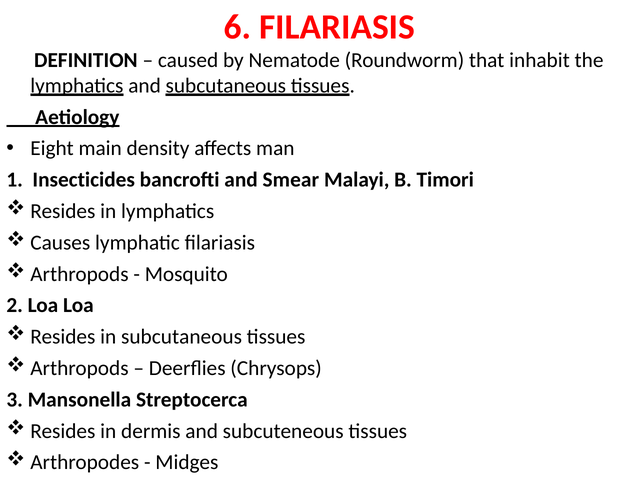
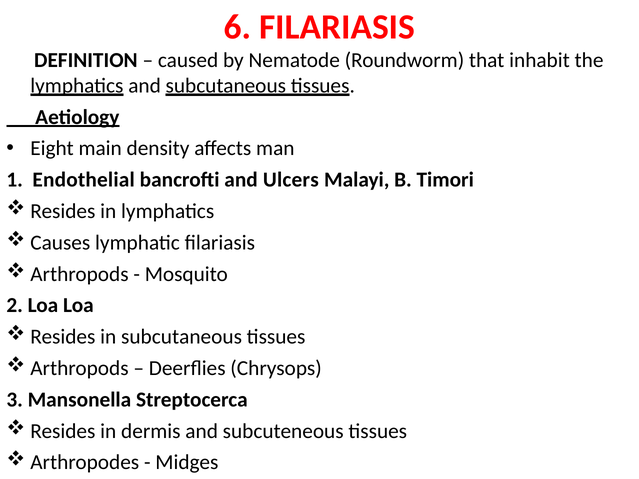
Insecticides: Insecticides -> Endothelial (84, 180)
Smear: Smear -> Ulcers (291, 180)
